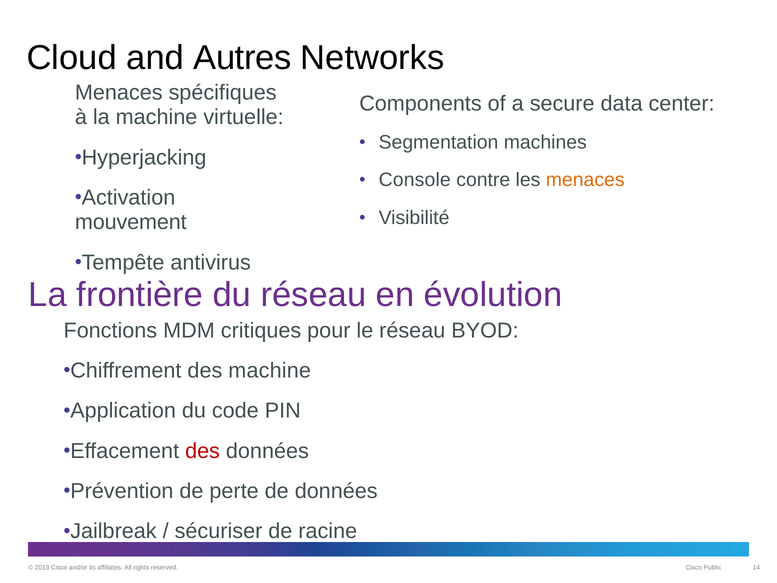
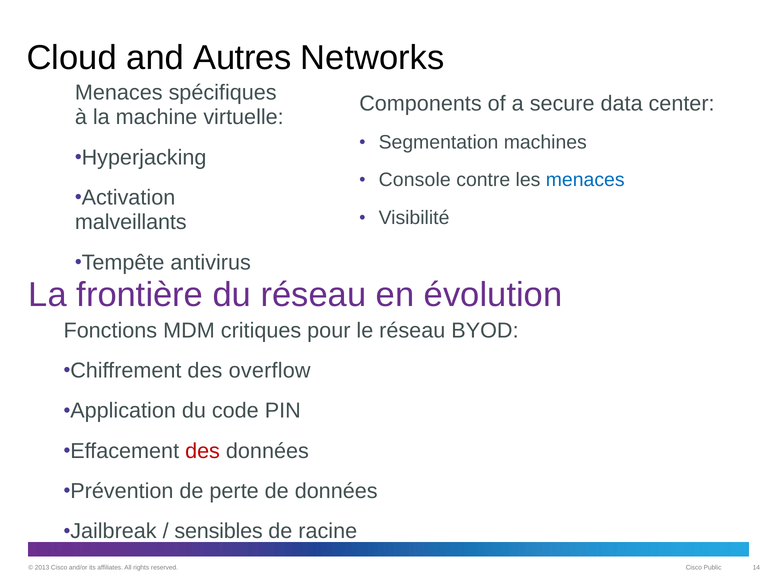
menaces colour: orange -> blue (585, 180)
mouvement: mouvement -> malveillants (131, 222)
des machine: machine -> overflow (270, 370)
sécuriser: sécuriser -> sensibles (219, 531)
